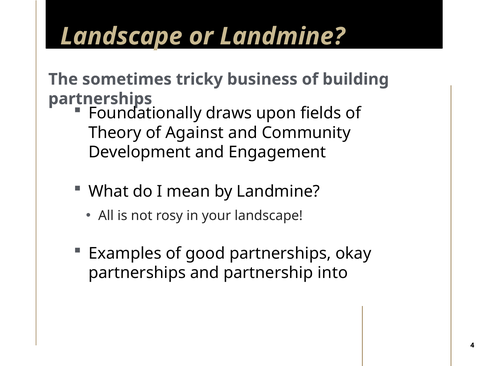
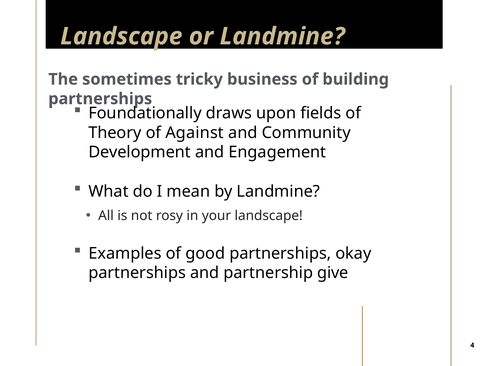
into: into -> give (333, 273)
